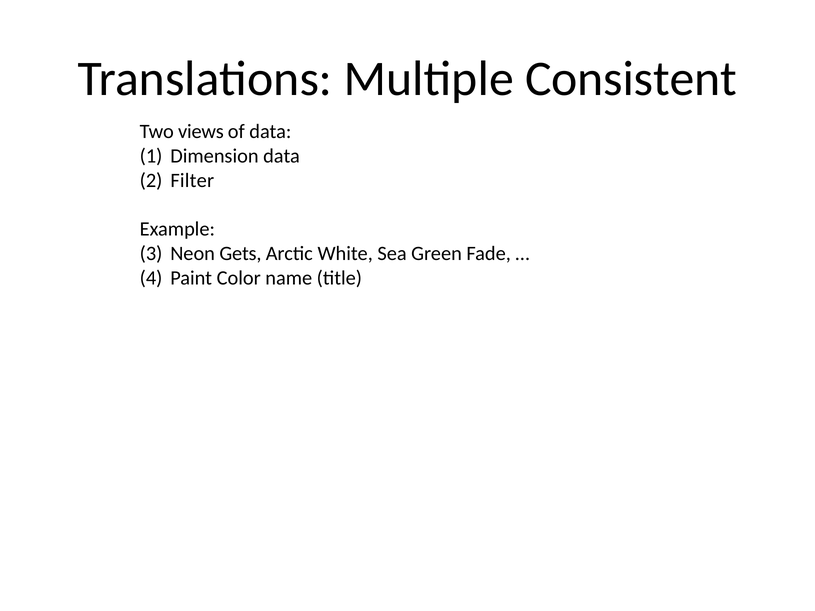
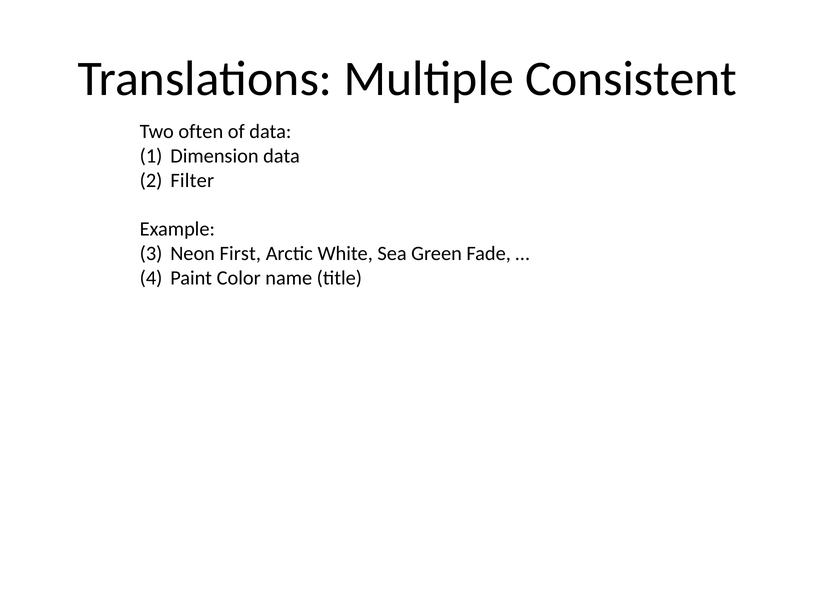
views: views -> often (201, 132)
Gets: Gets -> First (240, 254)
